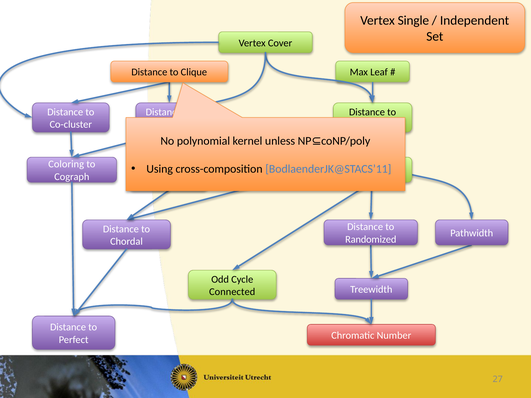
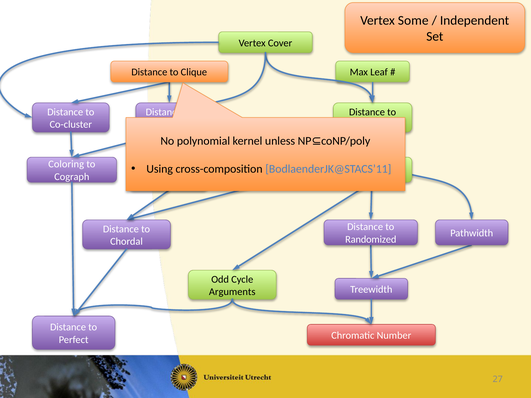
Single: Single -> Some (413, 21)
Connected: Connected -> Arguments (232, 292)
